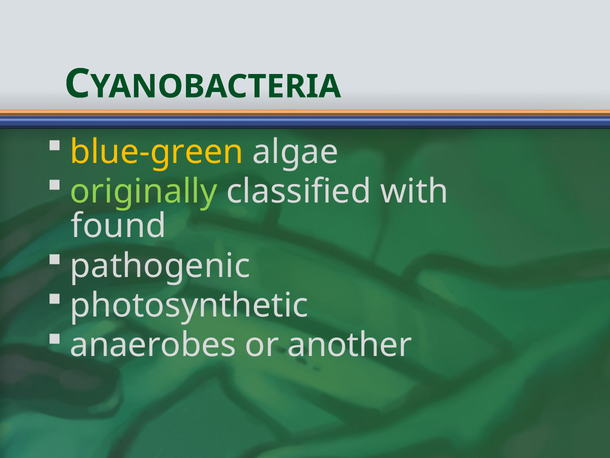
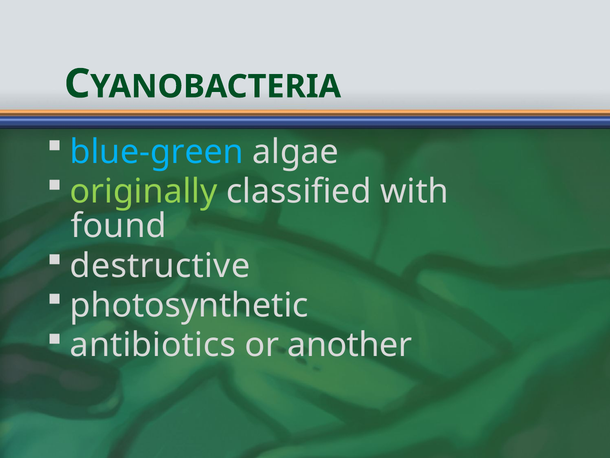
blue-green colour: yellow -> light blue (157, 152)
pathogenic: pathogenic -> destructive (160, 266)
anaerobes: anaerobes -> antibiotics (153, 345)
